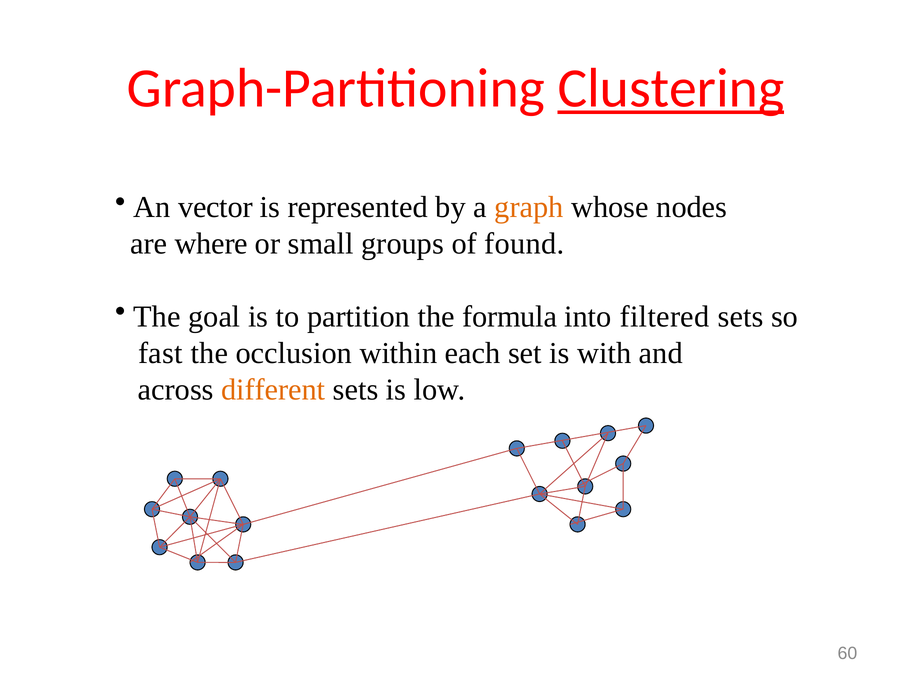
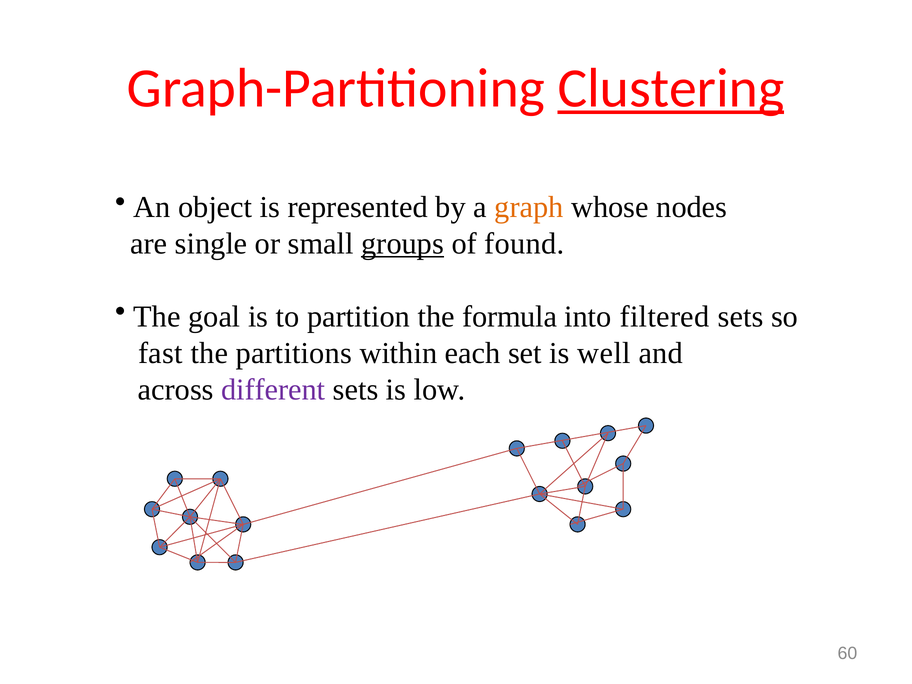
vector: vector -> object (215, 207)
where: where -> single (211, 244)
groups underline: none -> present (403, 244)
occlusion: occlusion -> partitions (294, 353)
with: with -> well (604, 353)
different colour: orange -> purple (273, 390)
